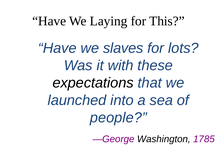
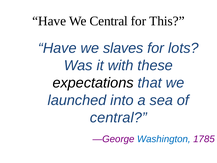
We Laying: Laying -> Central (109, 21)
people: people -> central (118, 117)
Washington colour: black -> blue (164, 139)
